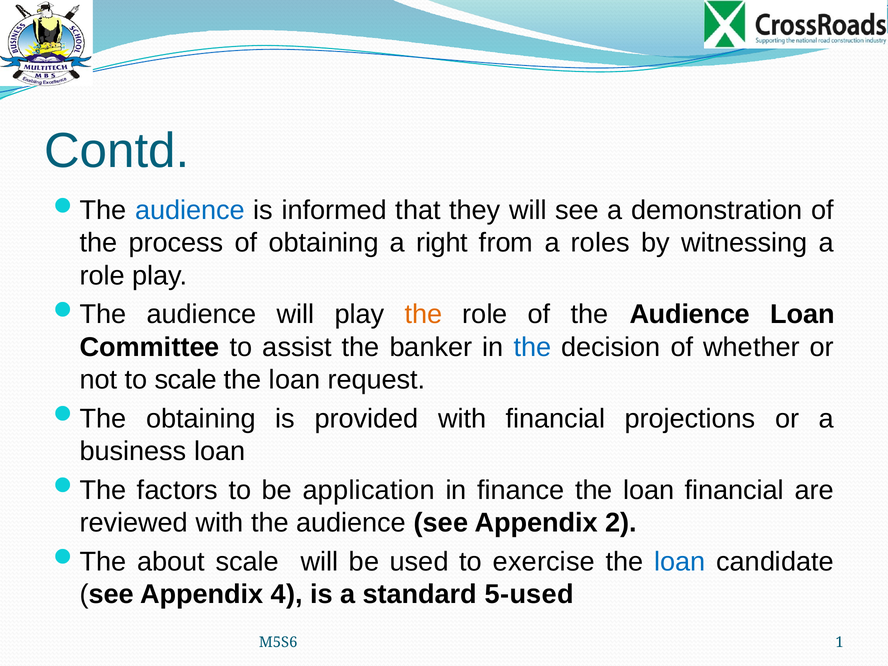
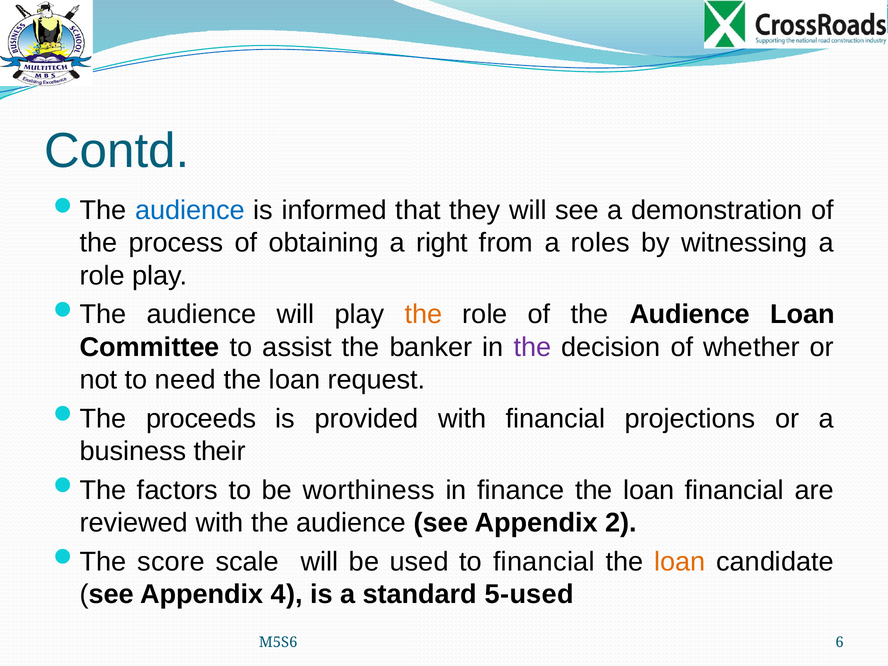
the colour: blue -> purple (532, 347)
to scale: scale -> need (185, 380)
obtaining: obtaining -> proceeds (201, 419)
business loan: loan -> their (220, 451)
application: application -> worthiness (369, 490)
about: about -> score (171, 562)
to exercise: exercise -> financial (544, 562)
loan colour: blue -> orange (680, 562)
1: 1 -> 6 (840, 642)
